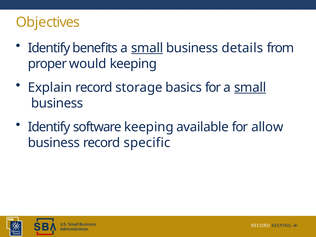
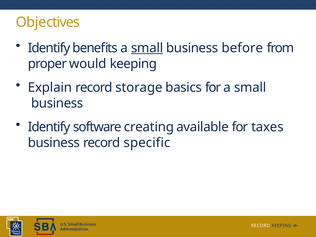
details: details -> before (242, 48)
small underline: present -> none (250, 87)
software keeping: keeping -> creating (149, 127)
allow: allow -> taxes (267, 127)
